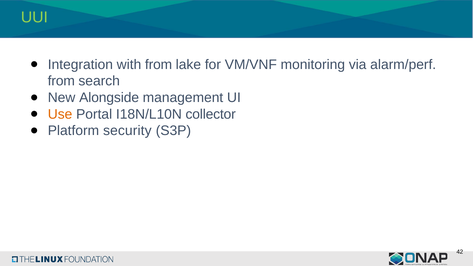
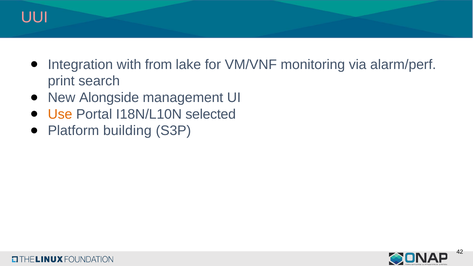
UUI colour: light green -> pink (34, 17)
from: from -> print (61, 81)
collector: collector -> selected (211, 114)
security: security -> building (127, 131)
